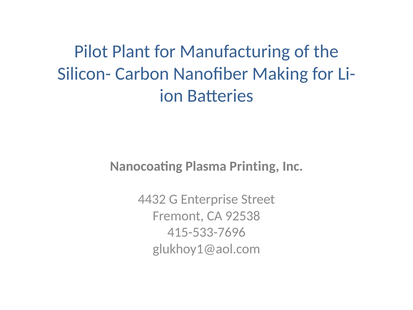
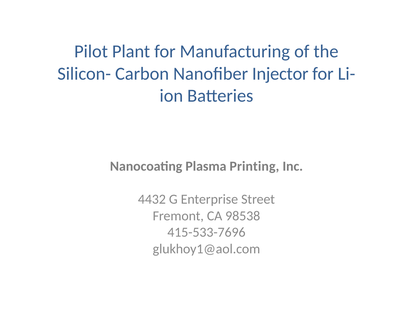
Making: Making -> Injector (280, 74)
92538: 92538 -> 98538 (243, 216)
